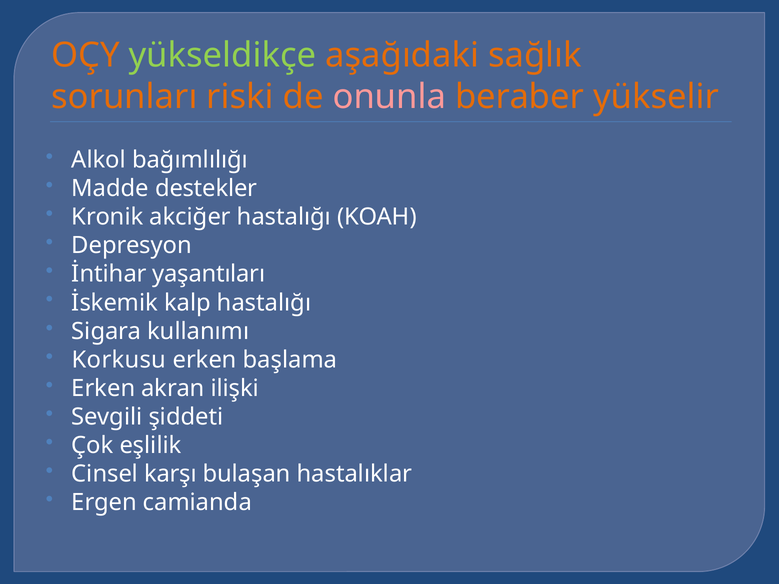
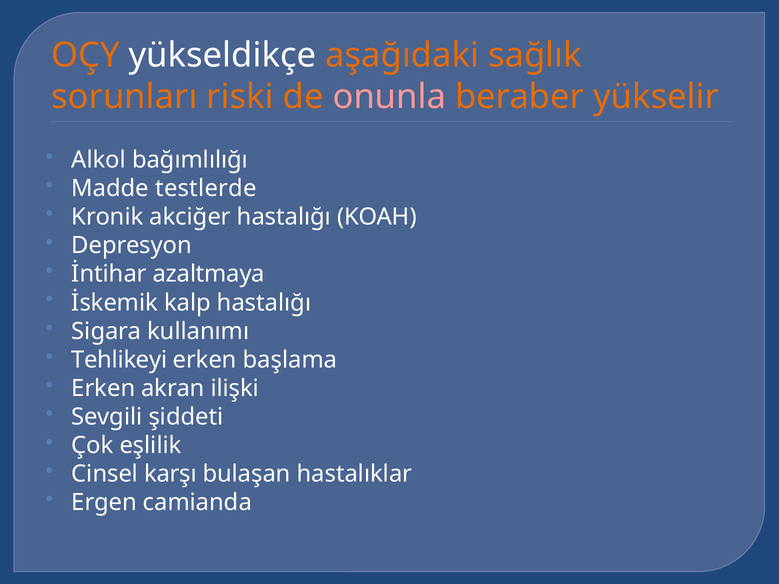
yükseldikçe colour: light green -> white (222, 55)
destekler: destekler -> testlerde (206, 189)
yaşantıları: yaşantıları -> azaltmaya (209, 274)
Korkusu: Korkusu -> Tehlikeyi (119, 360)
